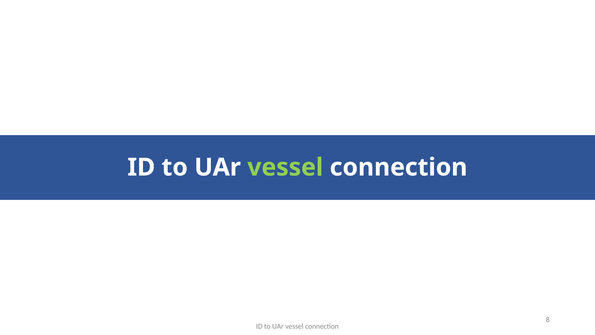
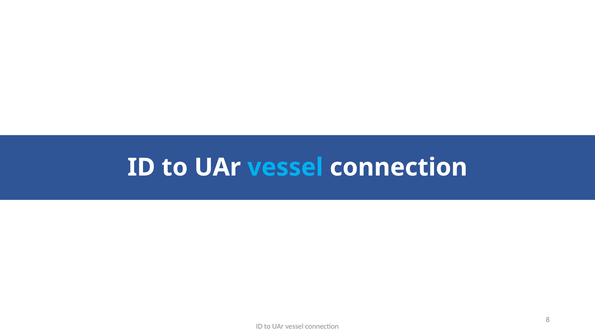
vessel colour: light green -> light blue (285, 167)
